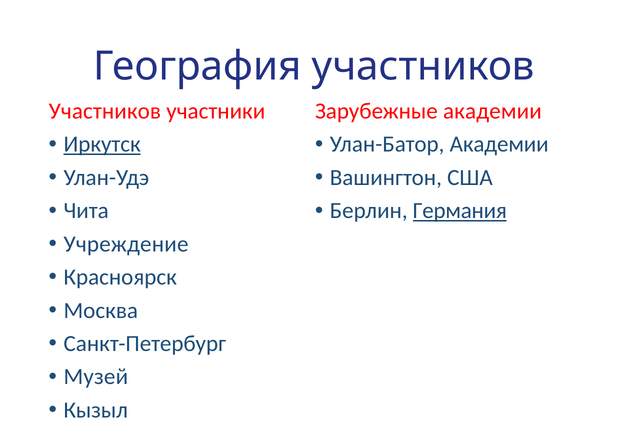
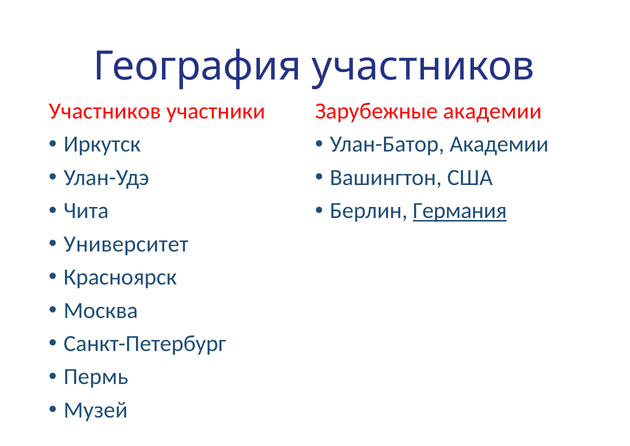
Иркутск underline: present -> none (102, 144)
Учреждение: Учреждение -> Университет (126, 244)
Музей: Музей -> Пермь (96, 376)
Кызыл: Кызыл -> Музей (96, 410)
